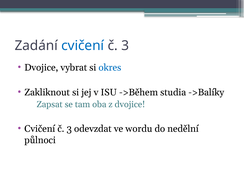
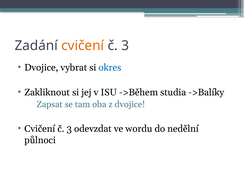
cvičení colour: blue -> orange (83, 46)
